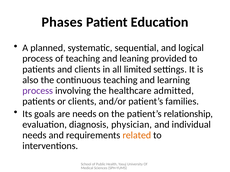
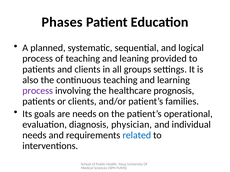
limited: limited -> groups (138, 69)
admitted: admitted -> prognosis (174, 91)
relationship: relationship -> operational (188, 114)
related colour: orange -> blue (137, 136)
